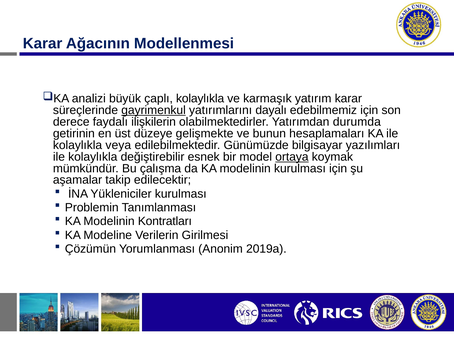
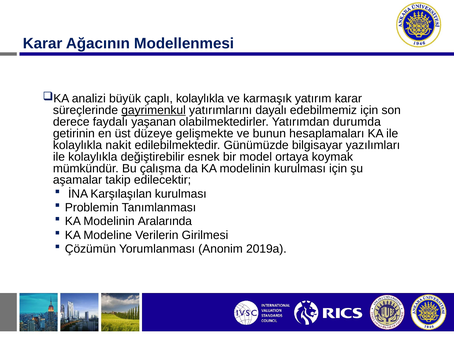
ilişkilerin: ilişkilerin -> yaşanan (154, 122)
veya: veya -> nakit (118, 145)
ortaya underline: present -> none (292, 157)
Yükleniciler: Yükleniciler -> Karşılaşılan (121, 194)
Kontratları: Kontratları -> Aralarında (165, 221)
